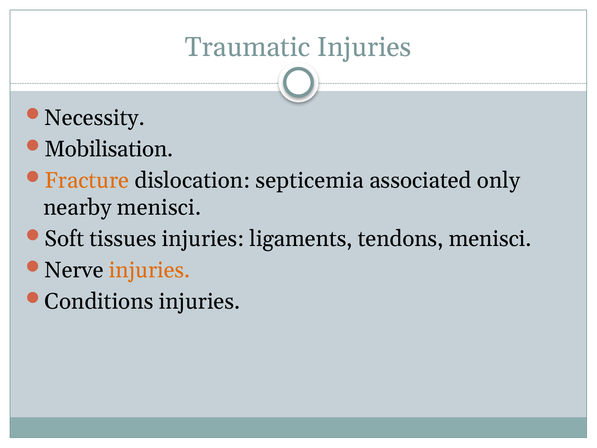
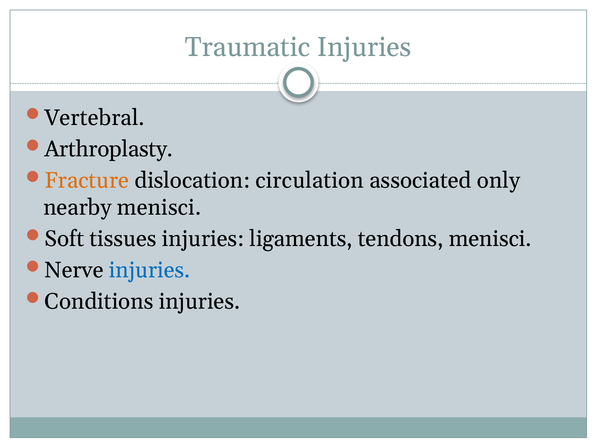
Necessity: Necessity -> Vertebral (95, 118)
Mobilisation: Mobilisation -> Arthroplasty (109, 149)
septicemia: septicemia -> circulation (310, 180)
injuries colour: orange -> blue (150, 270)
